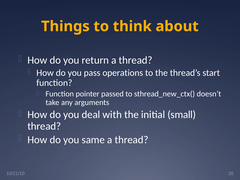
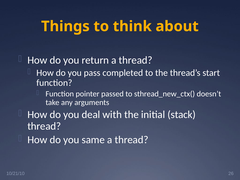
operations: operations -> completed (123, 73)
small: small -> stack (182, 115)
